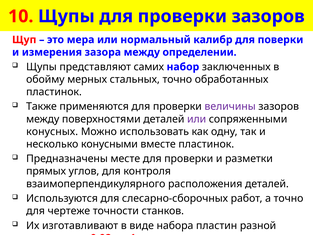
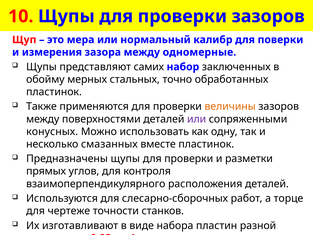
определении: определении -> одномерные (199, 52)
величины colour: purple -> orange (230, 106)
конусными: конусными -> смазанных (109, 144)
Предназначены месте: месте -> щупы (125, 159)
а точно: точно -> торце (288, 198)
